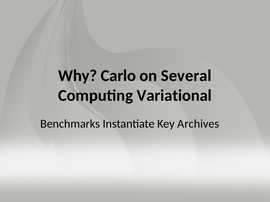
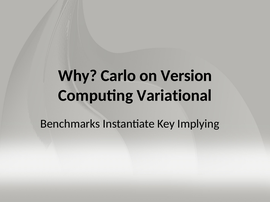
Several: Several -> Version (186, 76)
Archives: Archives -> Implying (198, 124)
